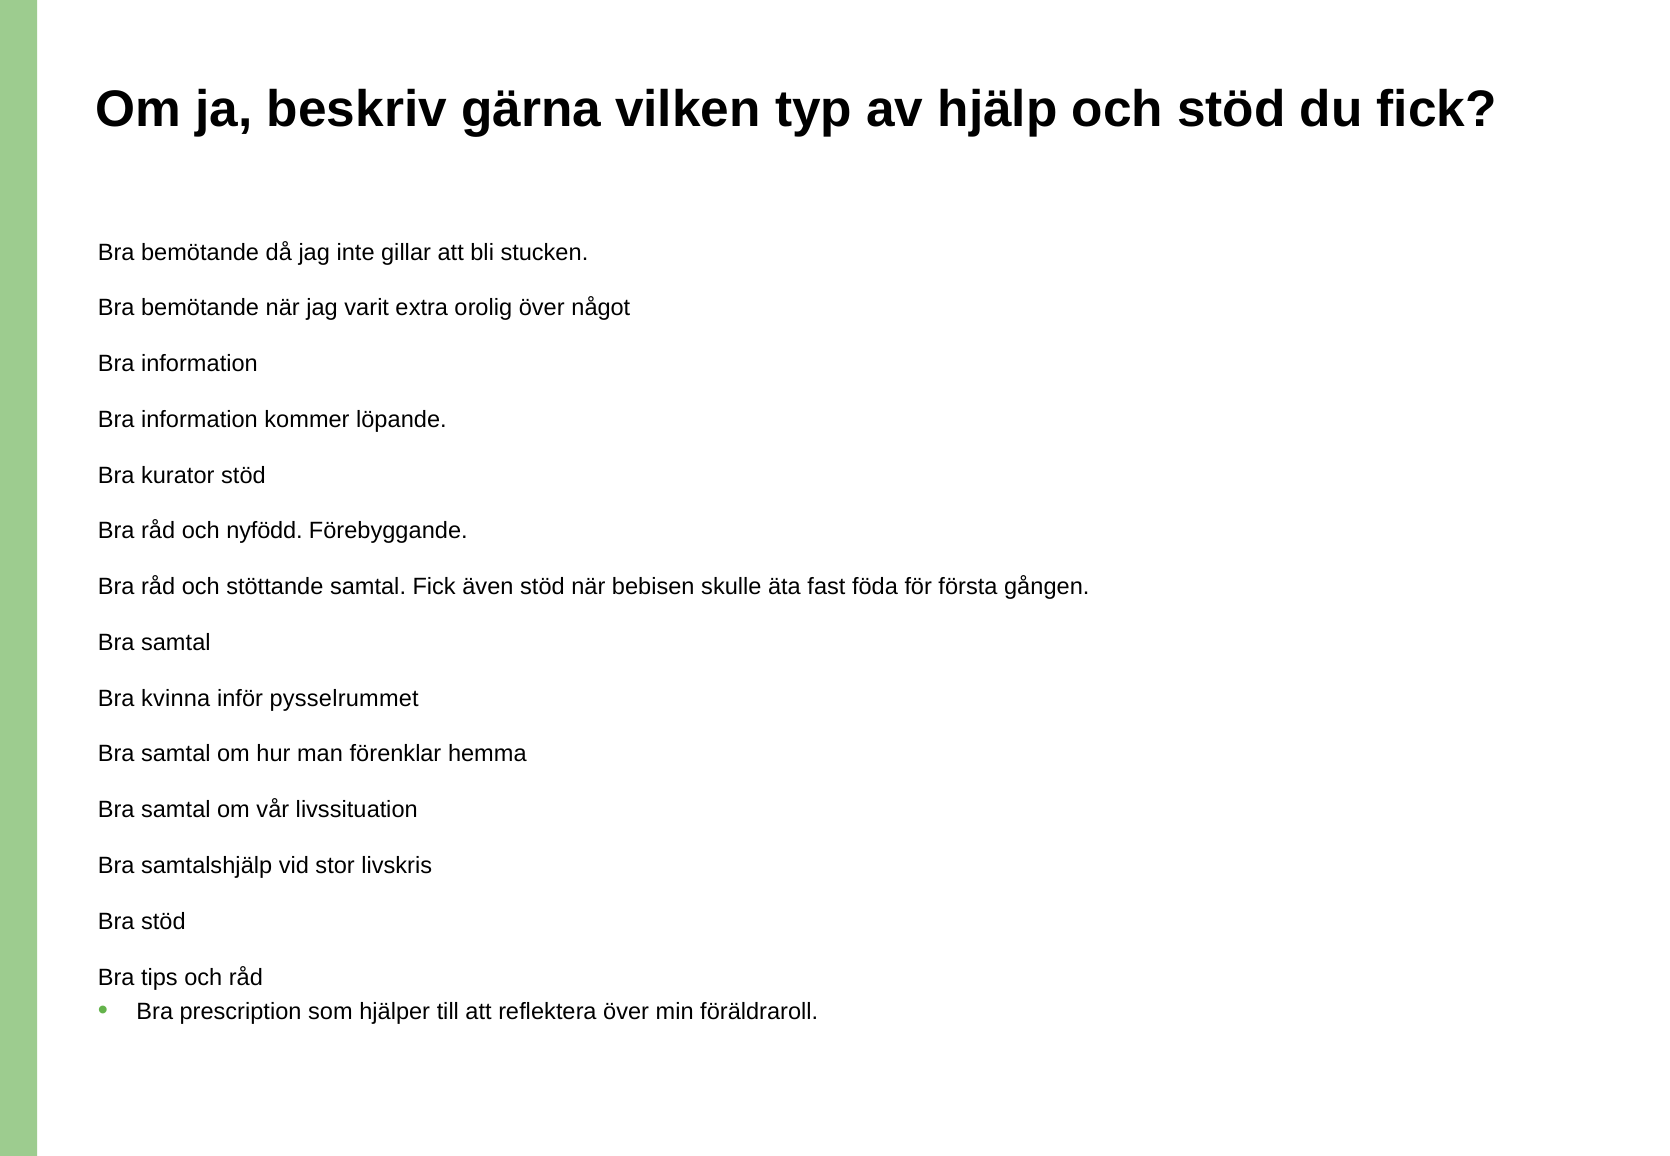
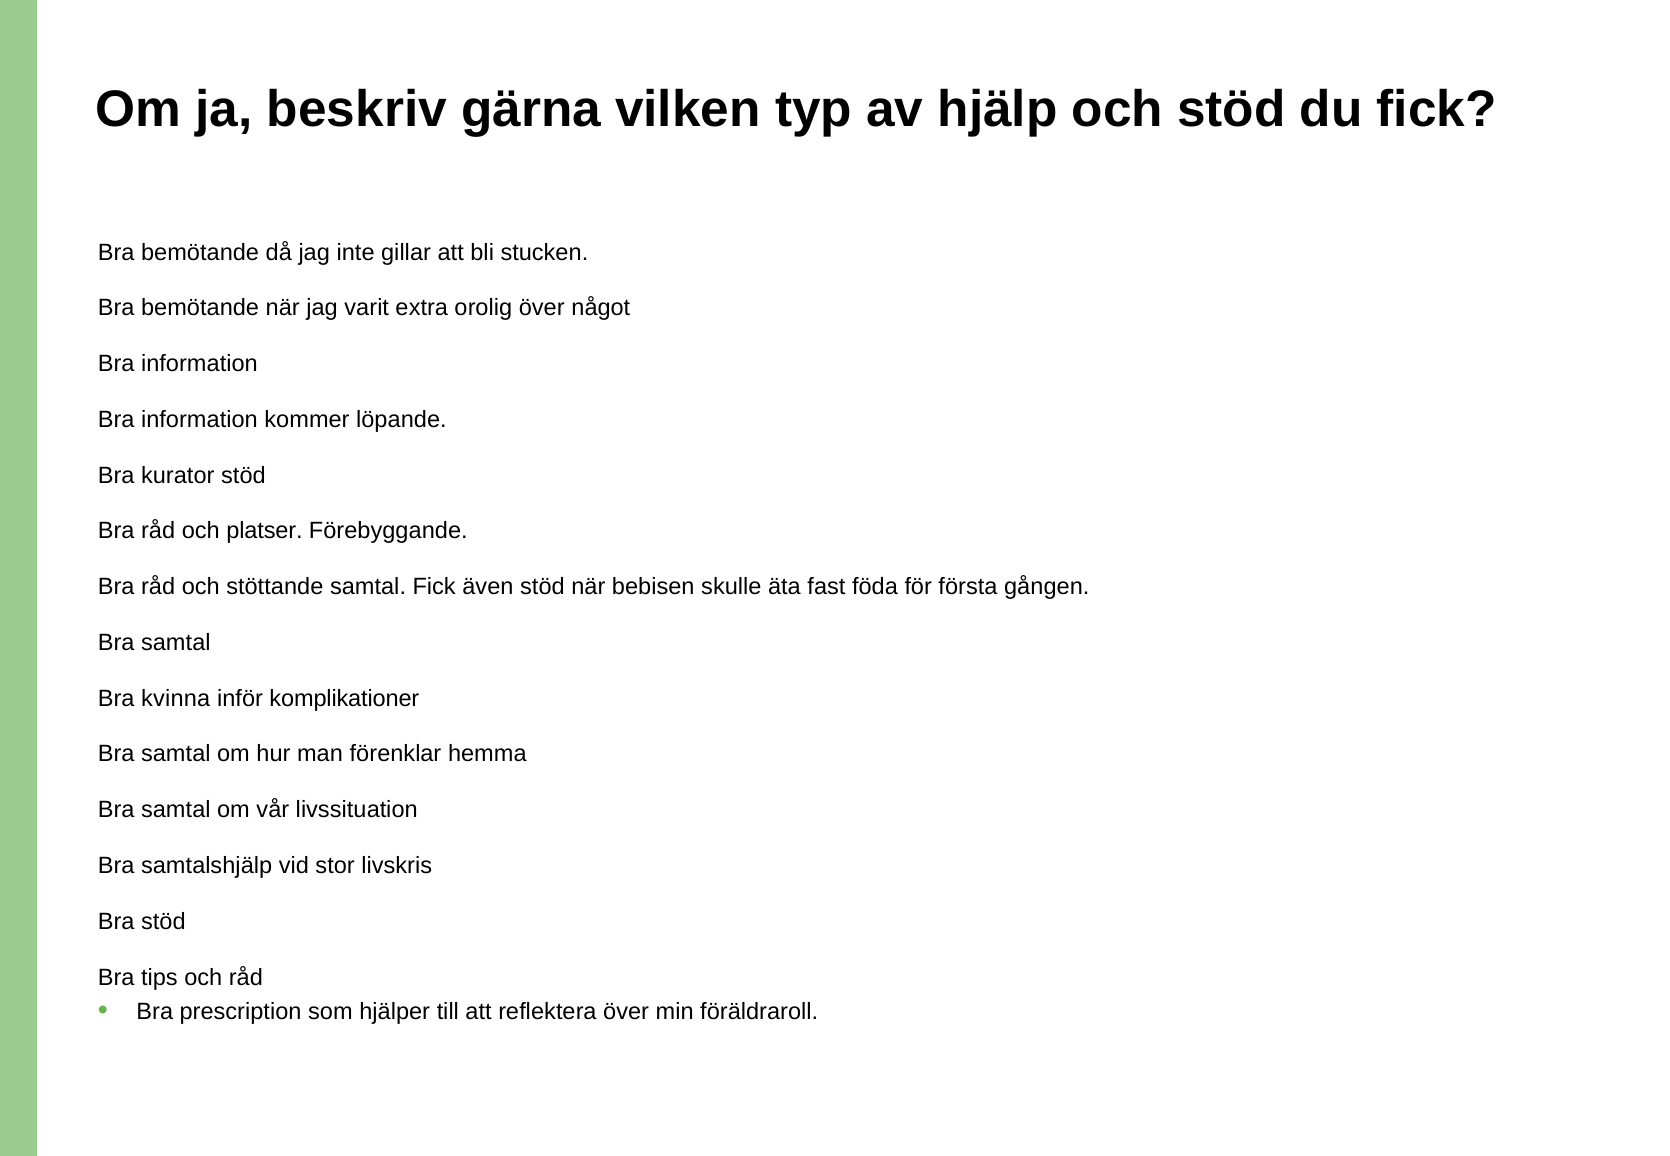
nyfödd: nyfödd -> platser (264, 531)
pysselrummet: pysselrummet -> komplikationer (344, 699)
